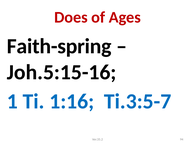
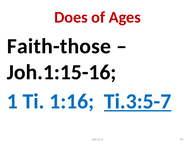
Faith-spring: Faith-spring -> Faith-those (59, 46)
Joh.5:15-16: Joh.5:15-16 -> Joh.1:15-16 (62, 72)
Ti.3:5-7 underline: none -> present (138, 102)
